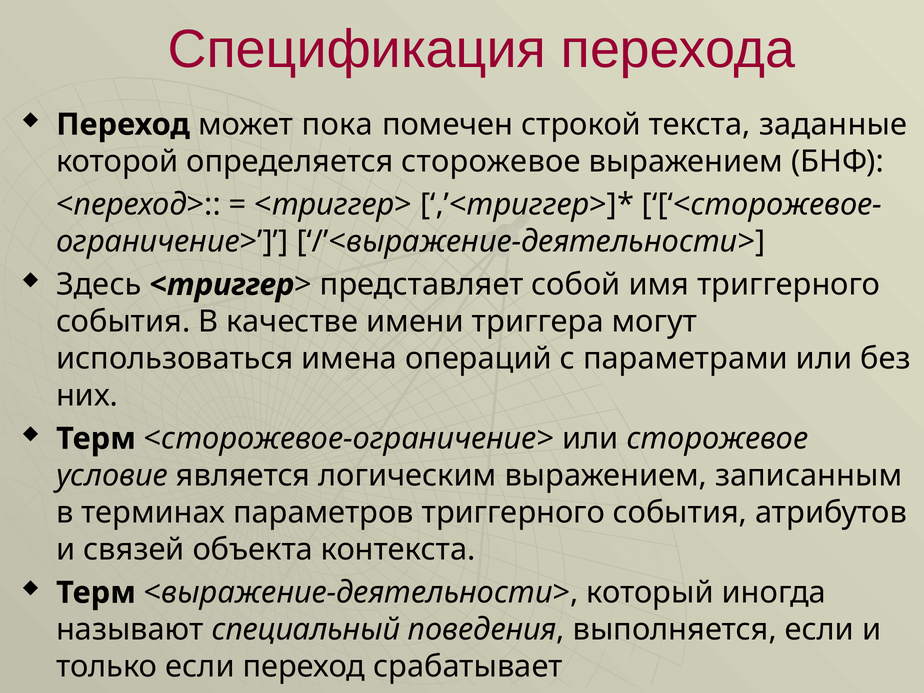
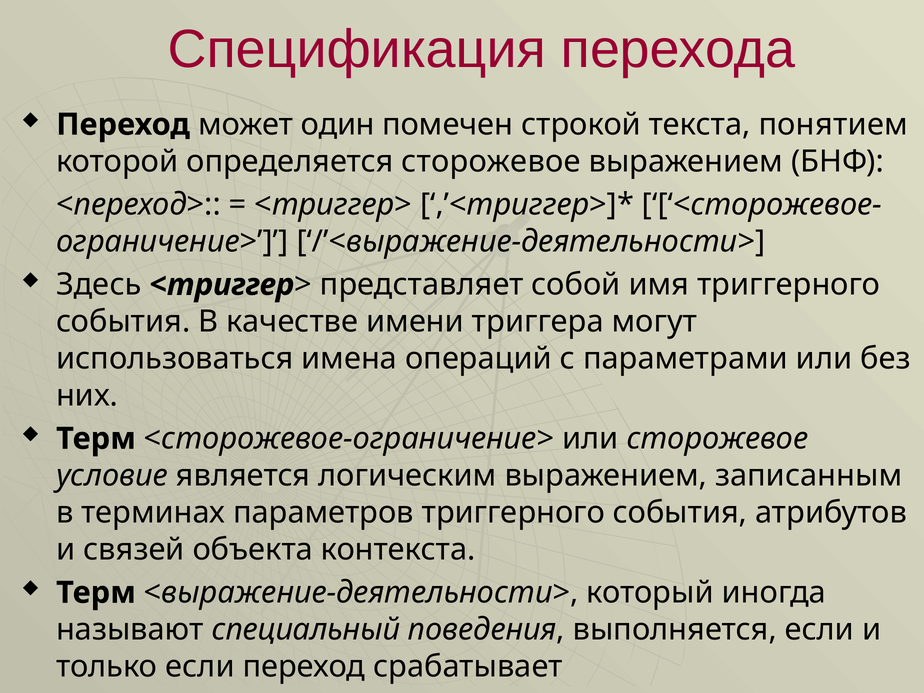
пока: пока -> один (338, 125)
заданные: заданные -> понятием (833, 125)
